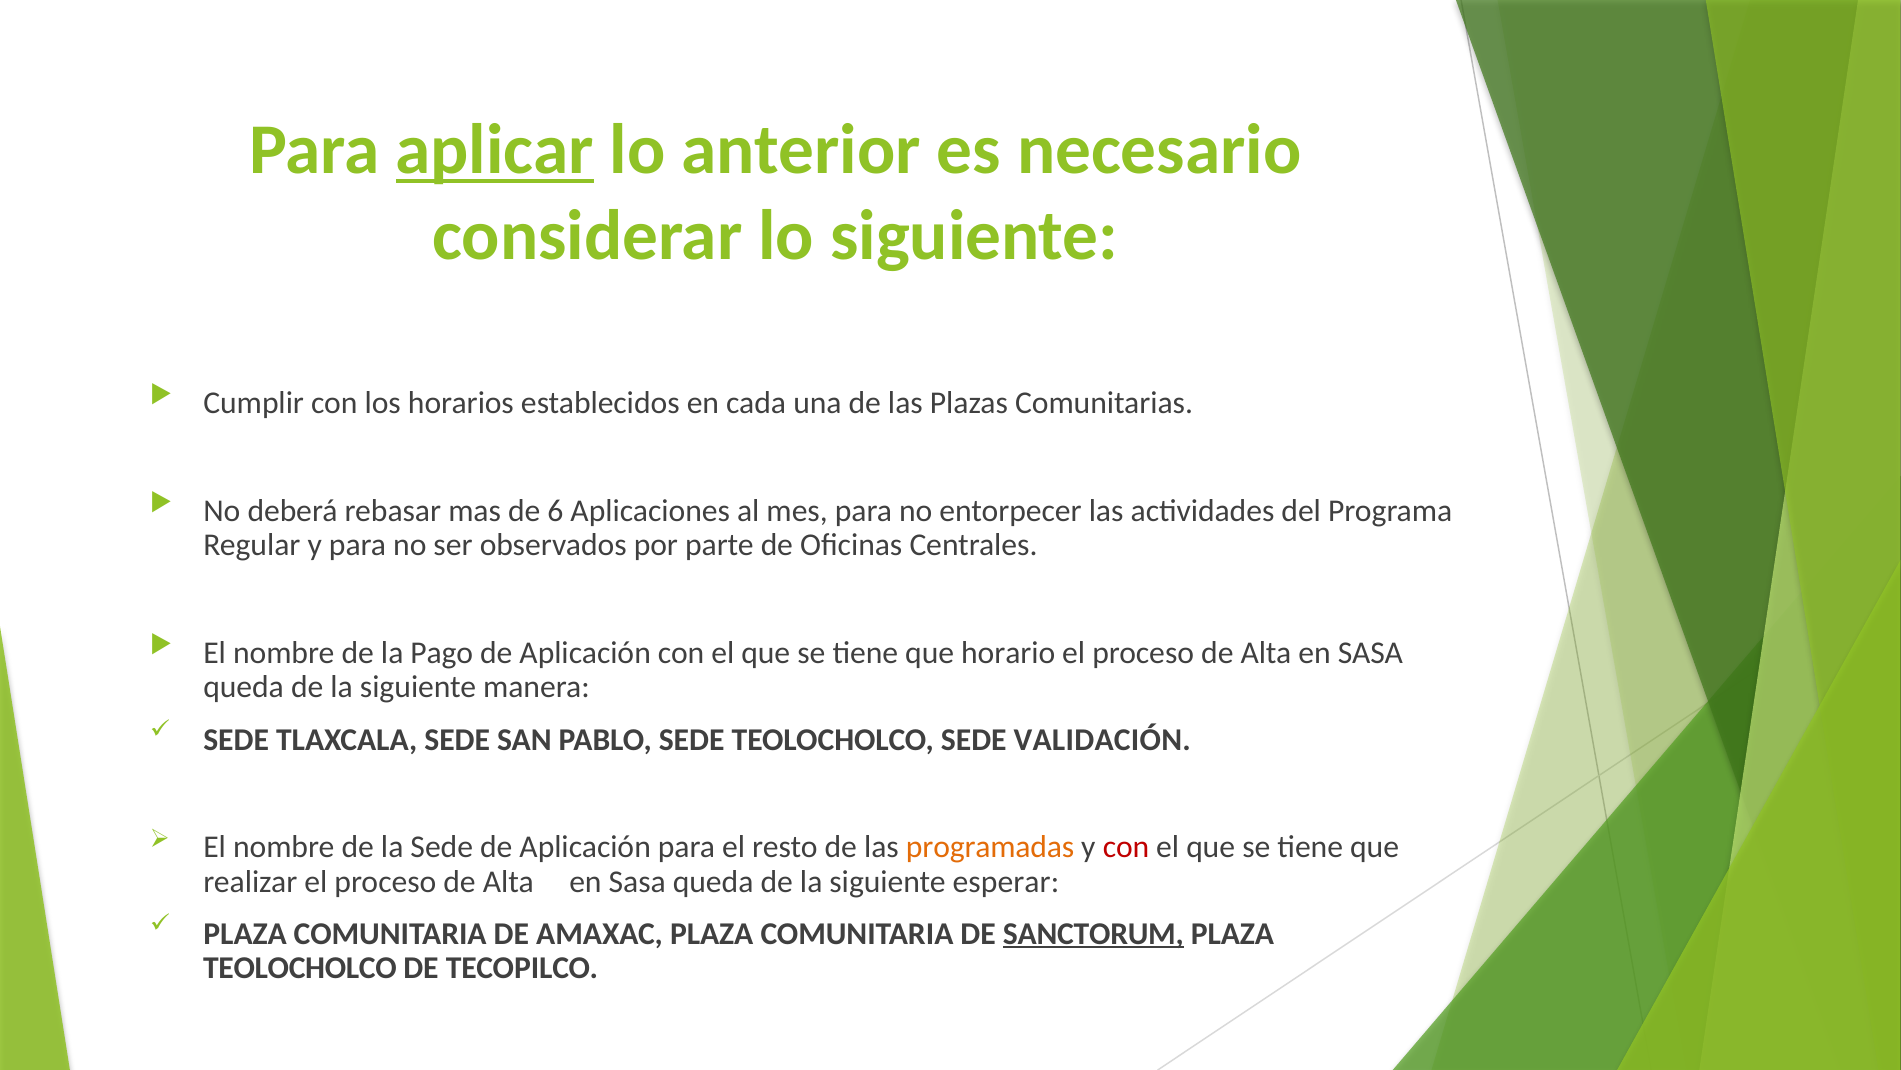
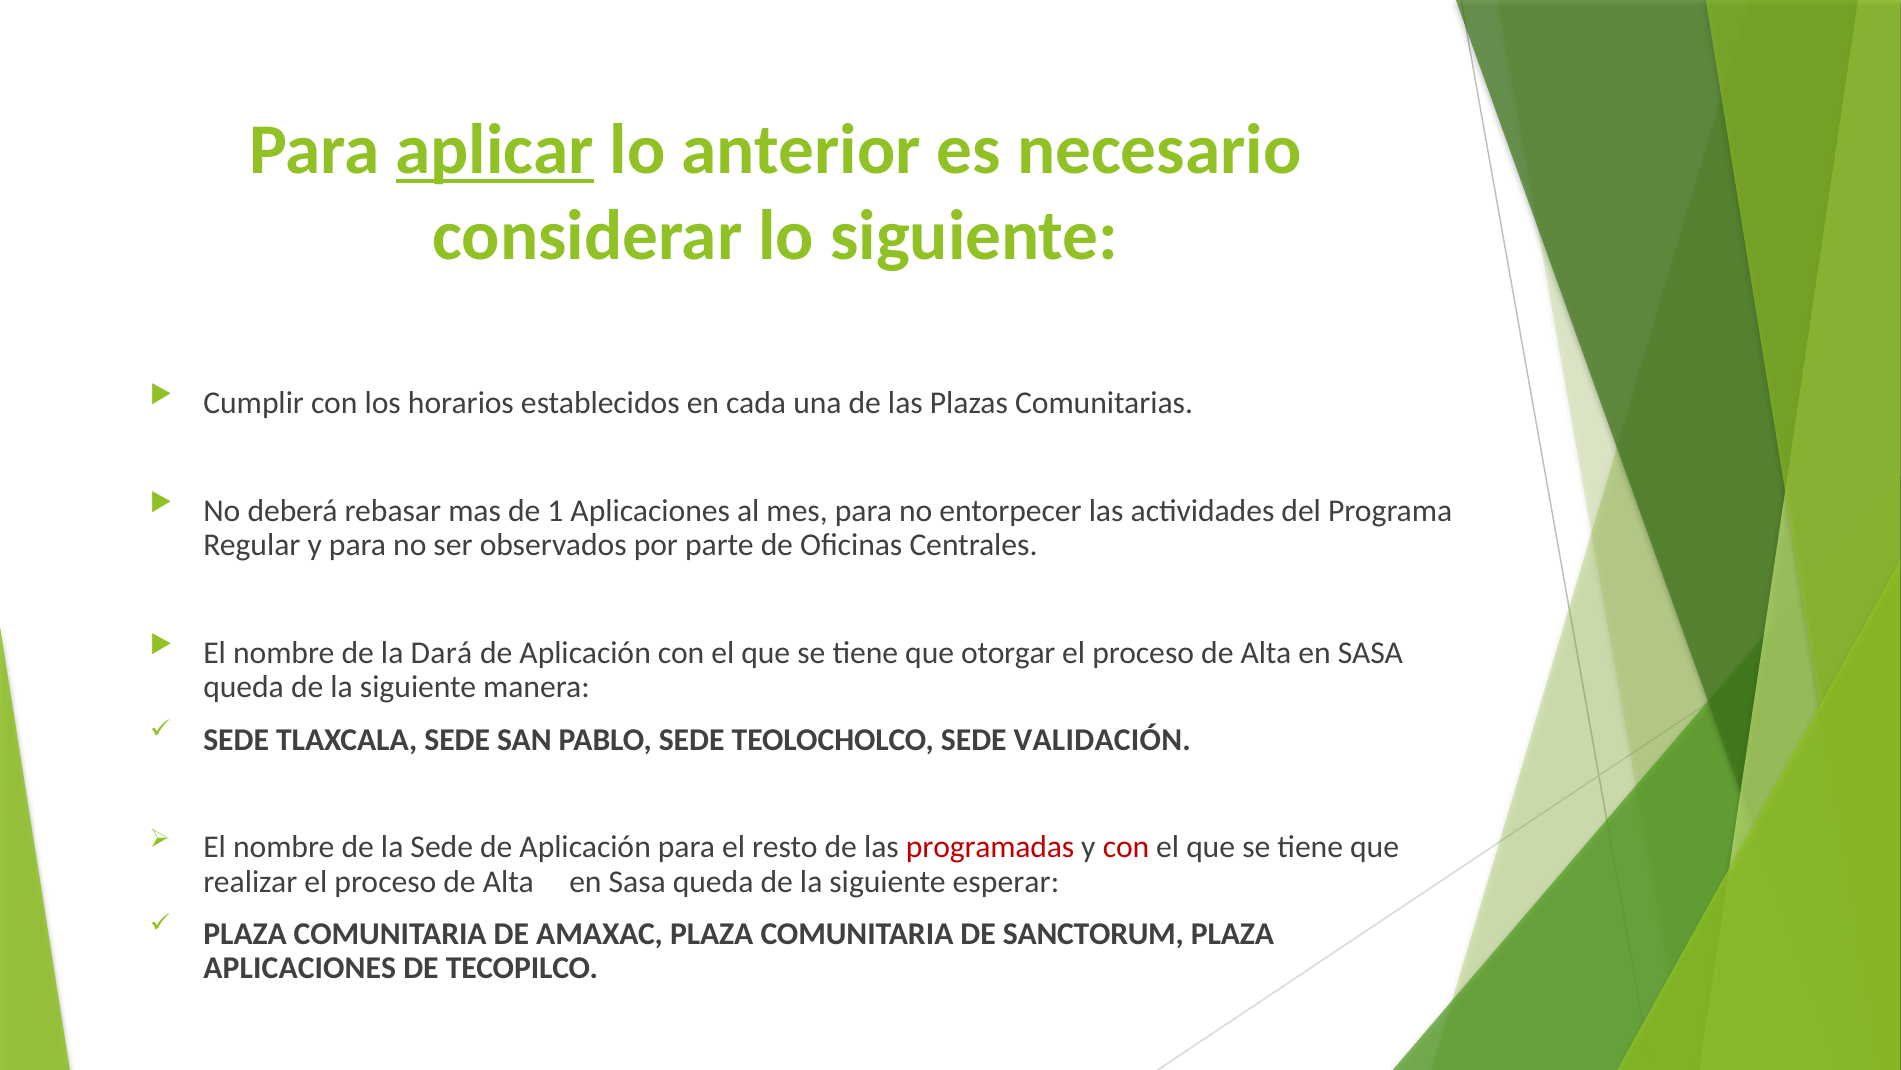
6: 6 -> 1 (555, 511)
Pago: Pago -> Dará (442, 653)
horario: horario -> otorgar (1008, 653)
programadas colour: orange -> red (990, 847)
SANCTORUM underline: present -> none (1093, 933)
TEOLOCHOLCO: TEOLOCHOLCO -> APLICACIONES (300, 967)
